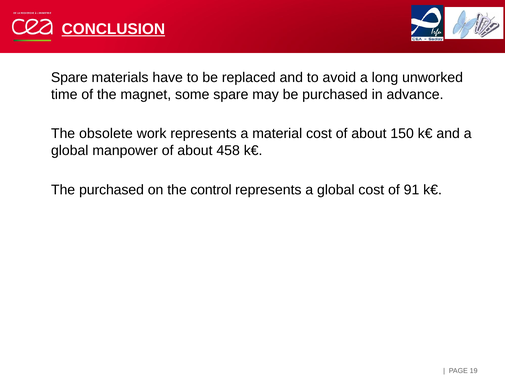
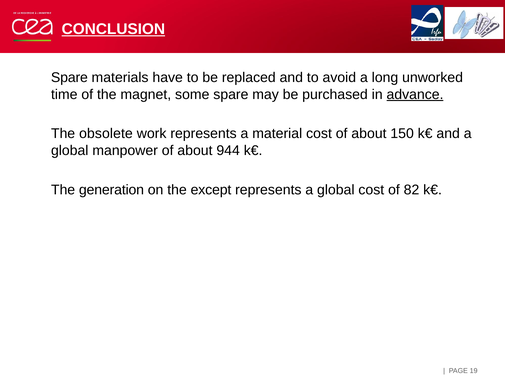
advance underline: none -> present (415, 94)
458: 458 -> 944 (228, 150)
The purchased: purchased -> generation (112, 190)
control: control -> except (211, 190)
91: 91 -> 82 (412, 190)
